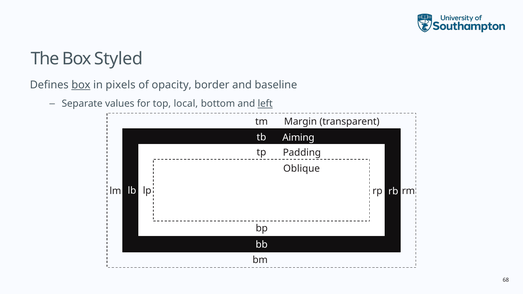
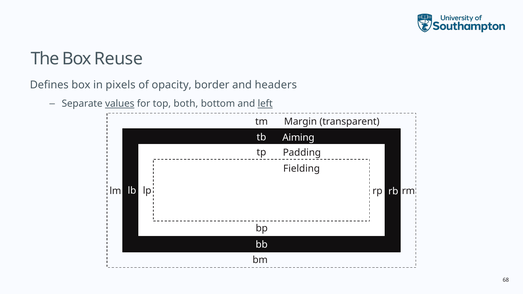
Styled: Styled -> Reuse (118, 59)
box underline: present -> none (81, 85)
baseline: baseline -> headers (276, 85)
values underline: none -> present (120, 104)
local: local -> both (186, 104)
Oblique: Oblique -> Fielding (302, 169)
